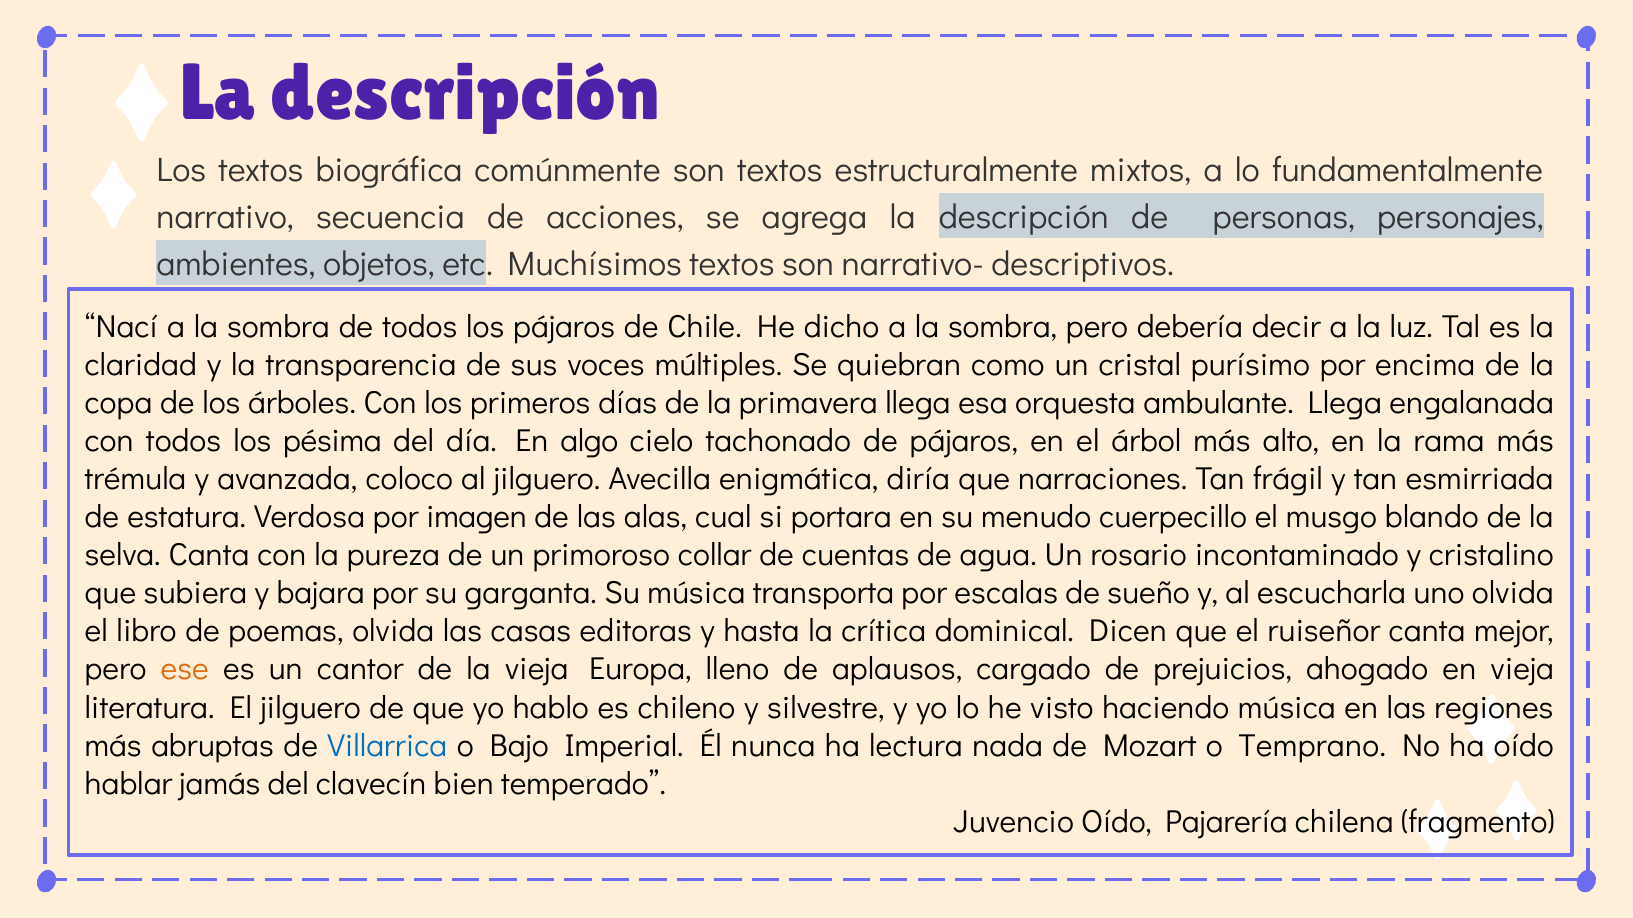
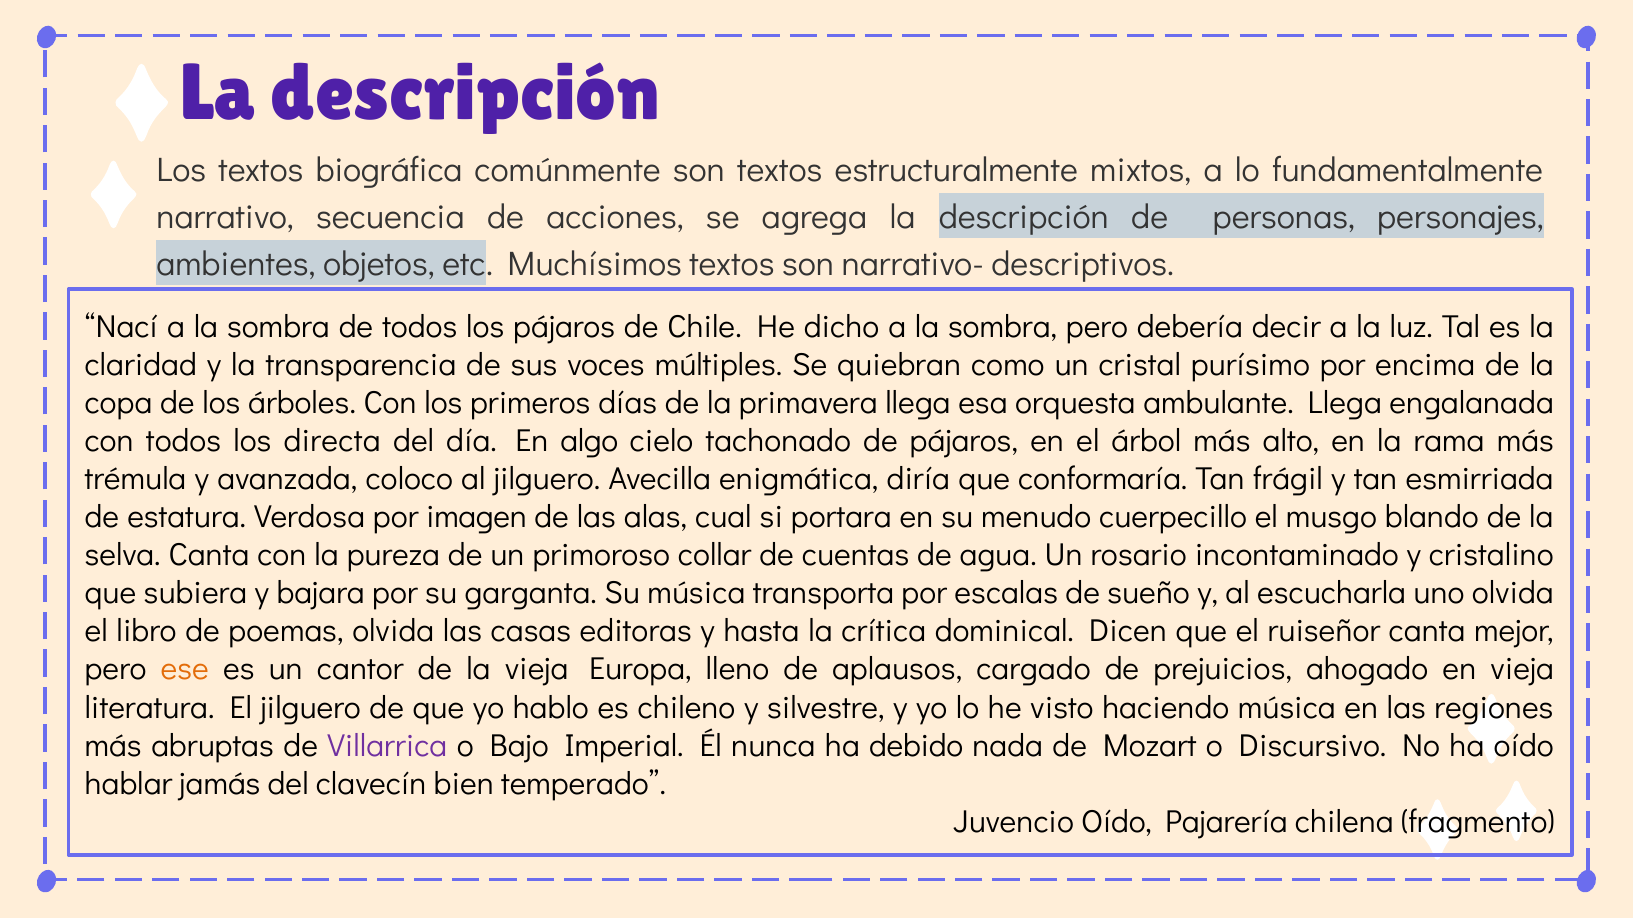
pésima: pésima -> directa (332, 441)
narraciones: narraciones -> conformaría (1103, 479)
Villarrica colour: blue -> purple (387, 746)
lectura: lectura -> debido (916, 746)
Temprano: Temprano -> Discursivo (1313, 746)
